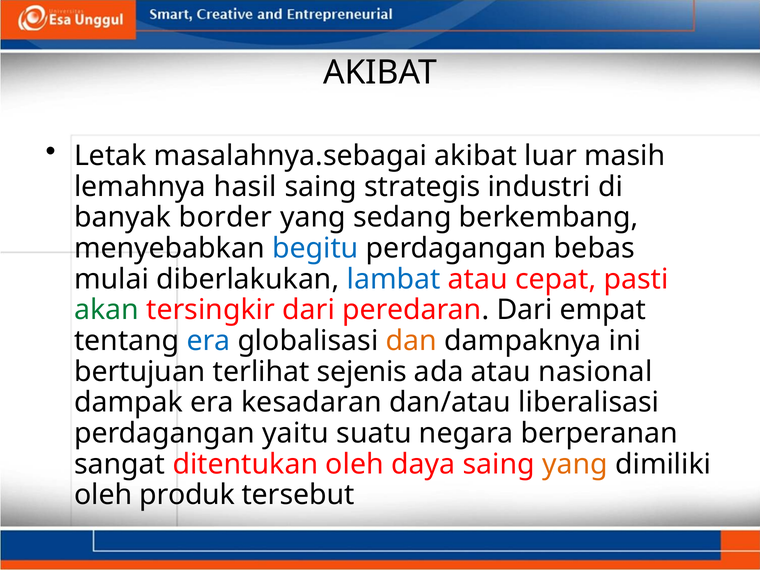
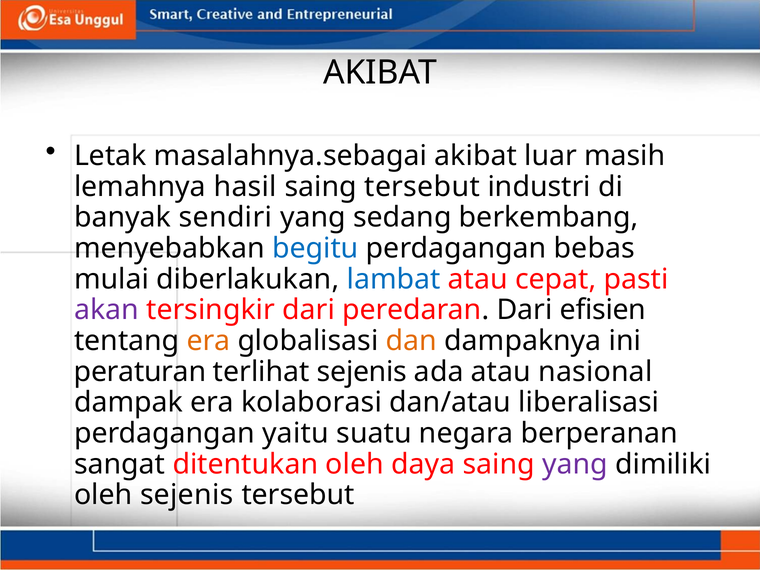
saing strategis: strategis -> tersebut (422, 187)
border: border -> sendiri (225, 218)
akan colour: green -> purple (107, 310)
empat: empat -> efisien (603, 310)
era colour: blue -> orange (209, 341)
bertujuan: bertujuan -> peraturan (140, 372)
kesadaran: kesadaran -> kolaborasi (311, 402)
yang colour: orange -> purple (575, 464)
oleh produk: produk -> sejenis (187, 495)
